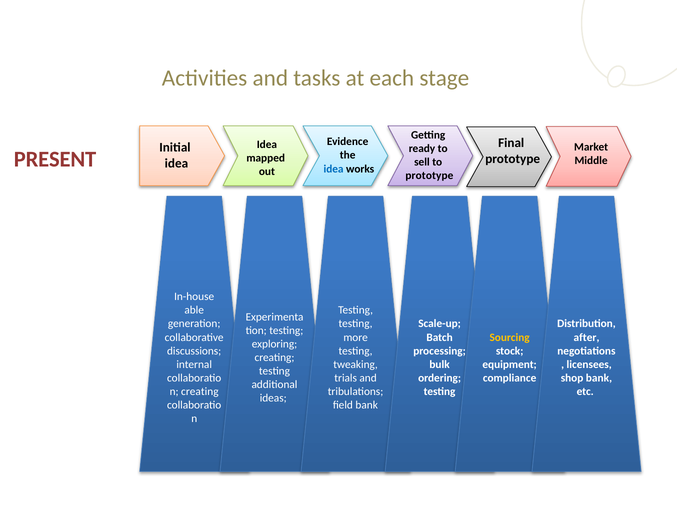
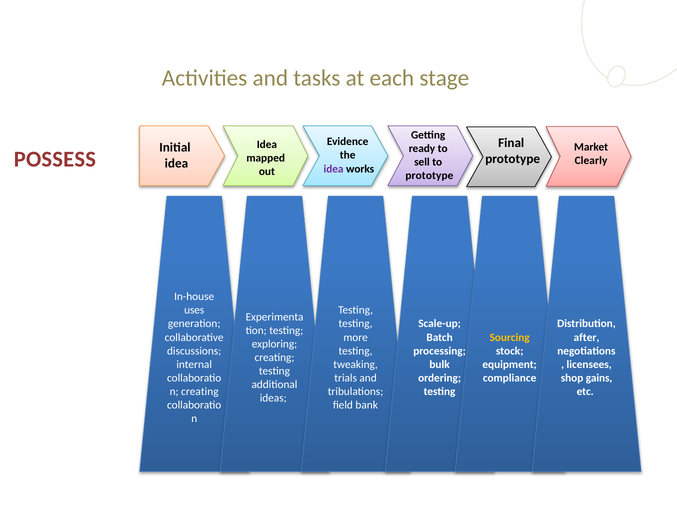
PRESENT: PRESENT -> POSSESS (55, 160)
Middle: Middle -> Clearly (591, 161)
idea colour: blue -> purple (334, 169)
able: able -> uses (194, 311)
shop bank: bank -> gains (599, 378)
